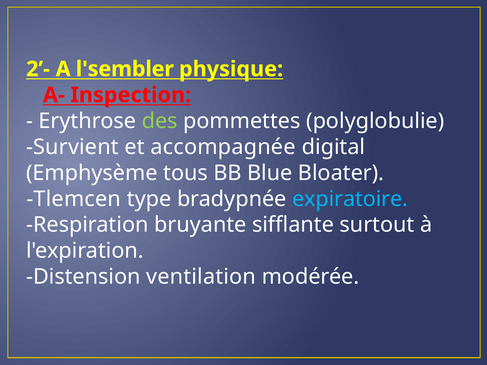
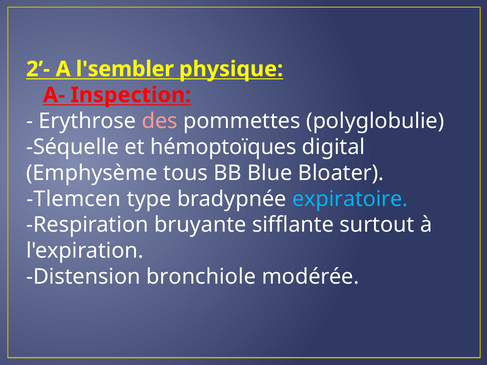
des colour: light green -> pink (160, 121)
Survient: Survient -> Séquelle (73, 147)
accompagnée: accompagnée -> hémoptoïques (223, 147)
ventilation: ventilation -> bronchiole (201, 277)
